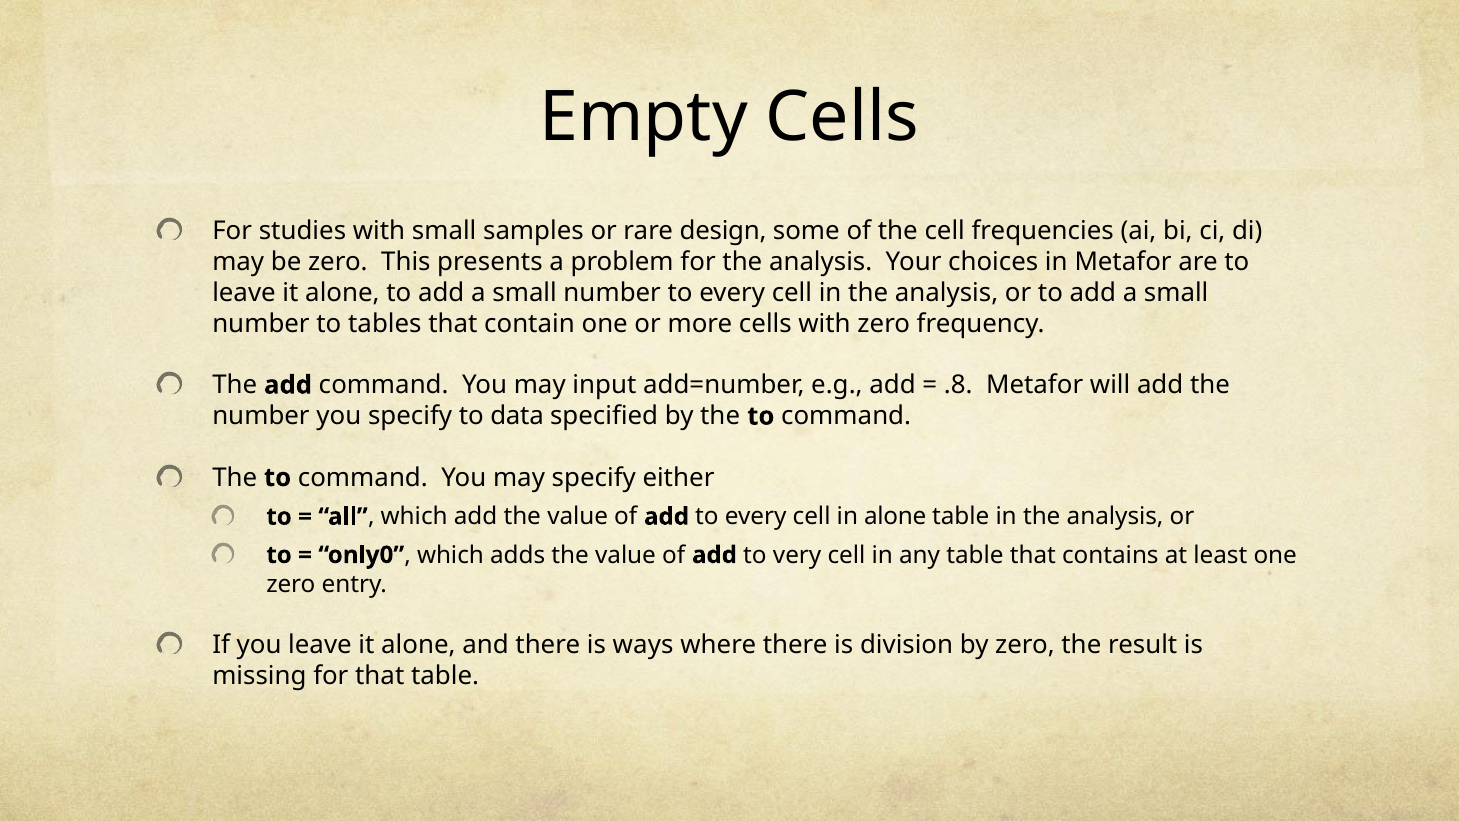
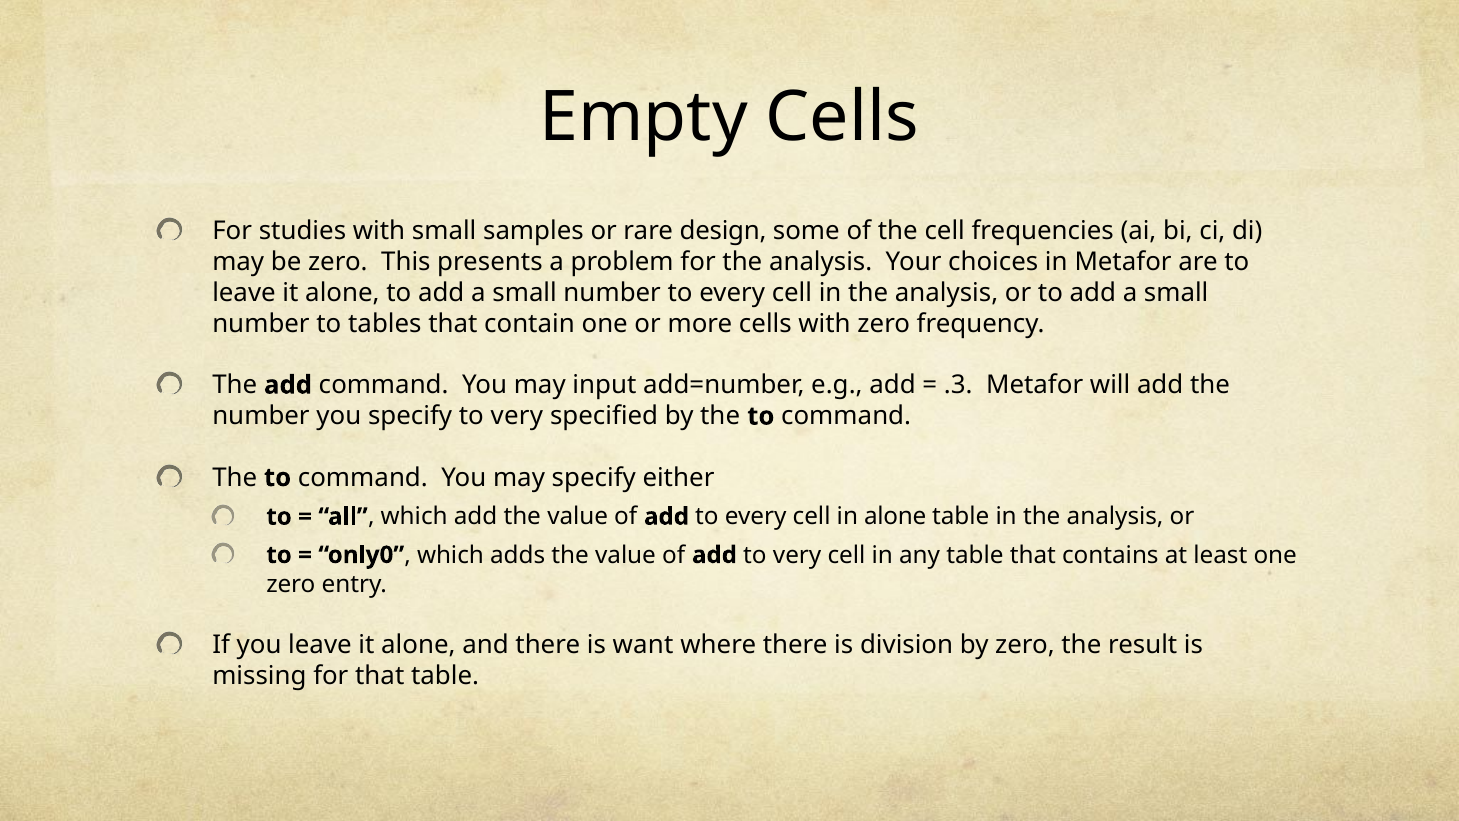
.8: .8 -> .3 (958, 385)
specify to data: data -> very (517, 416)
ways: ways -> want (643, 645)
